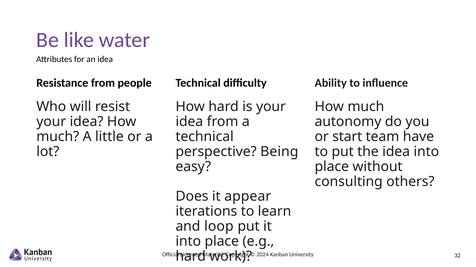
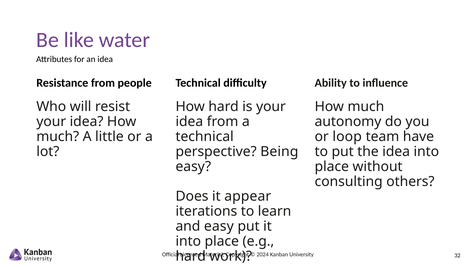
start: start -> loop (347, 137)
and loop: loop -> easy (219, 227)
